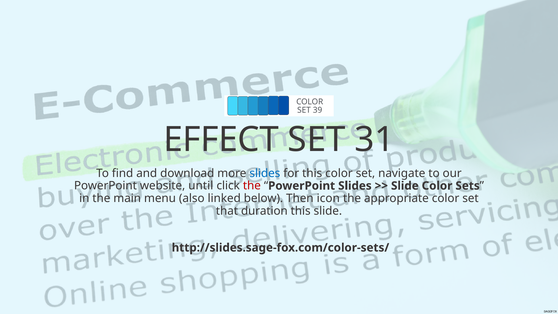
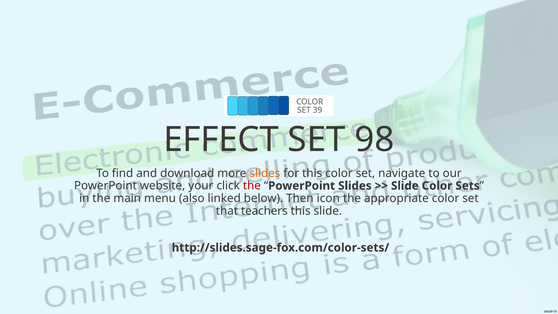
31: 31 -> 98 (375, 139)
slides colour: blue -> orange (265, 173)
until: until -> your (201, 186)
duration: duration -> teachers (264, 211)
